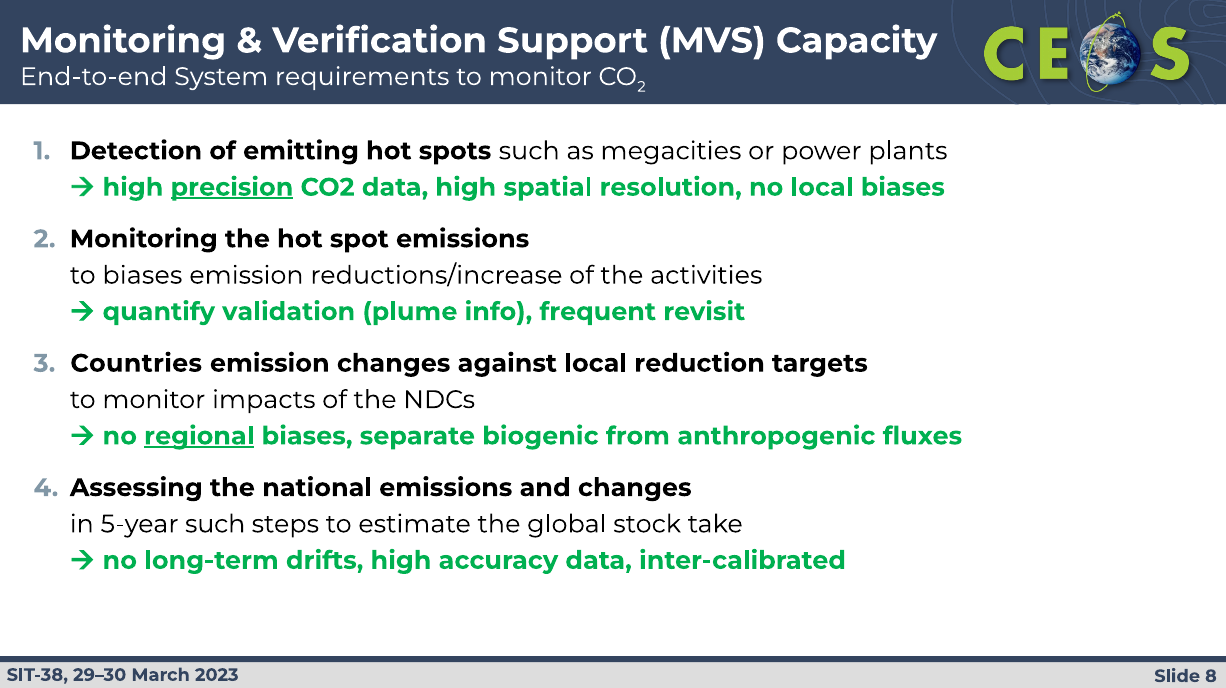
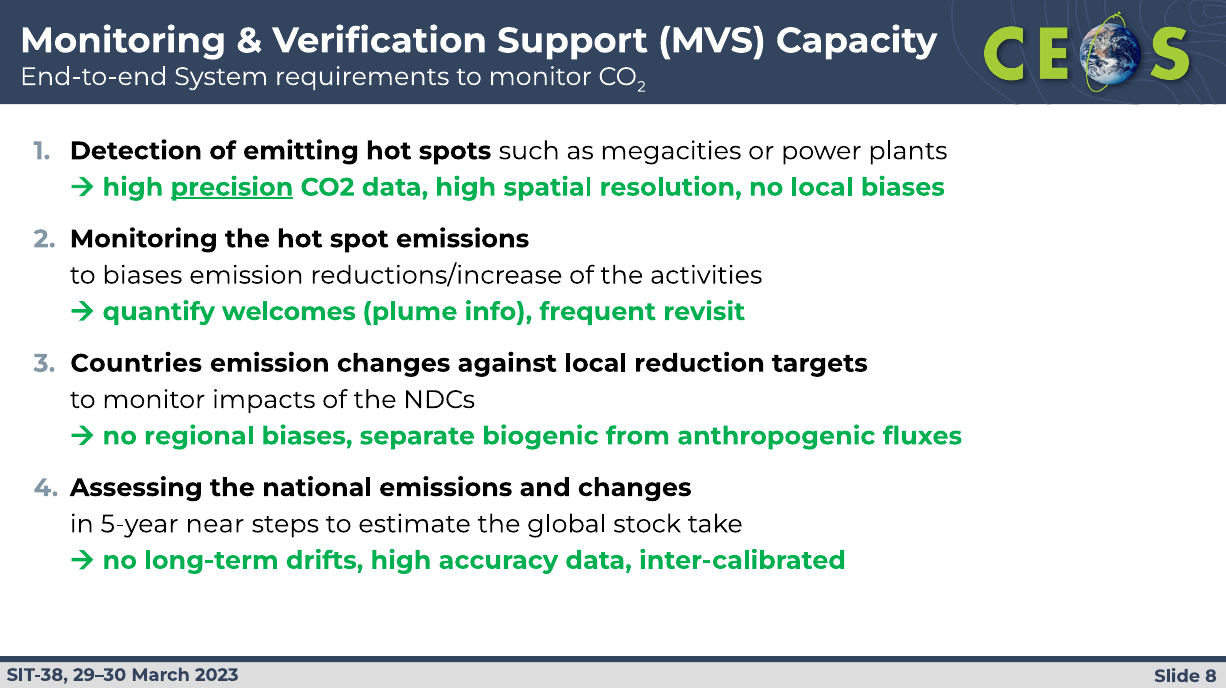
validation: validation -> welcomes (289, 312)
regional underline: present -> none (199, 436)
5-year such: such -> near (215, 524)
